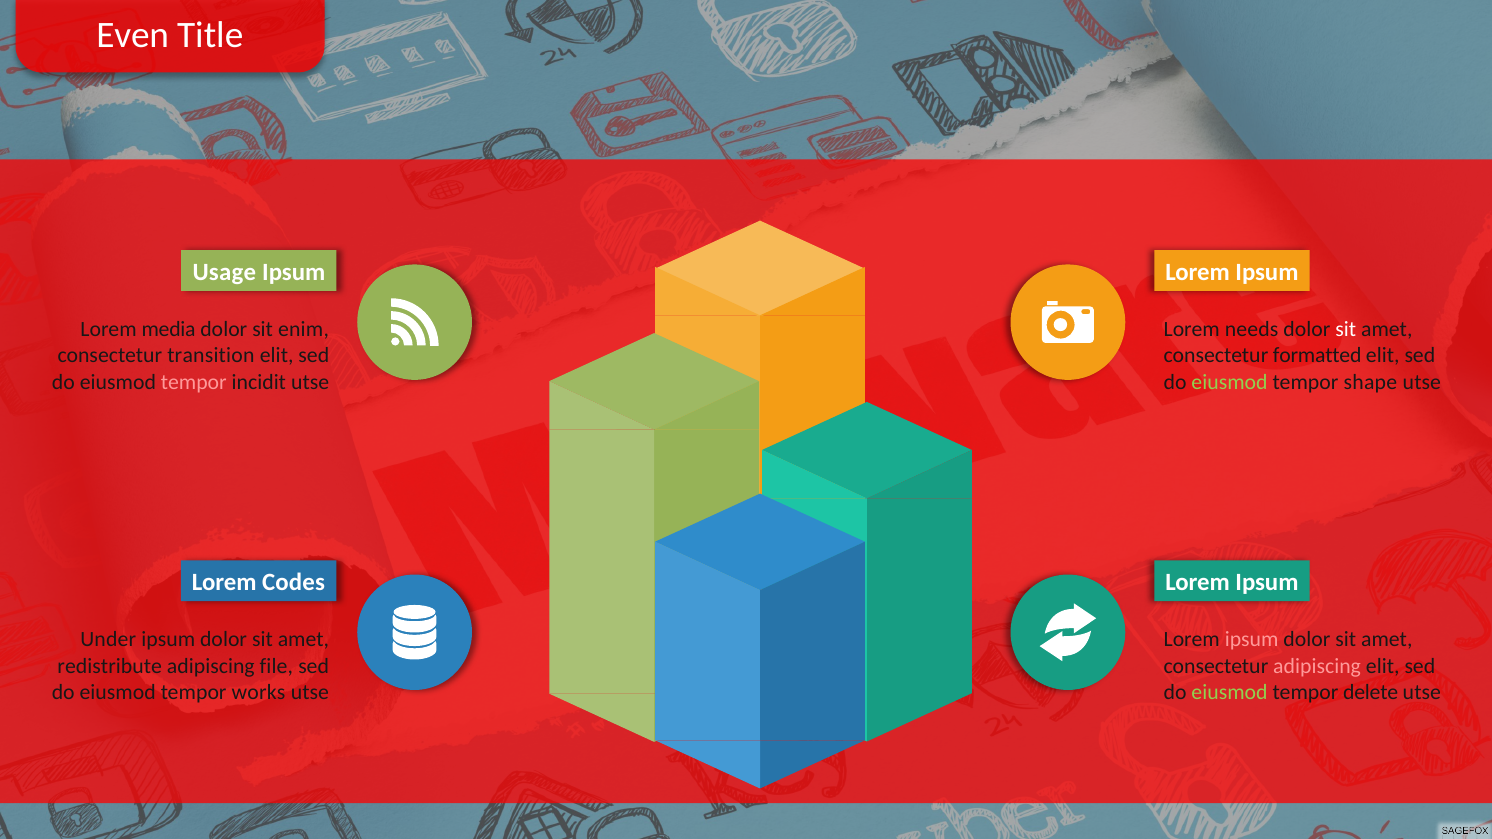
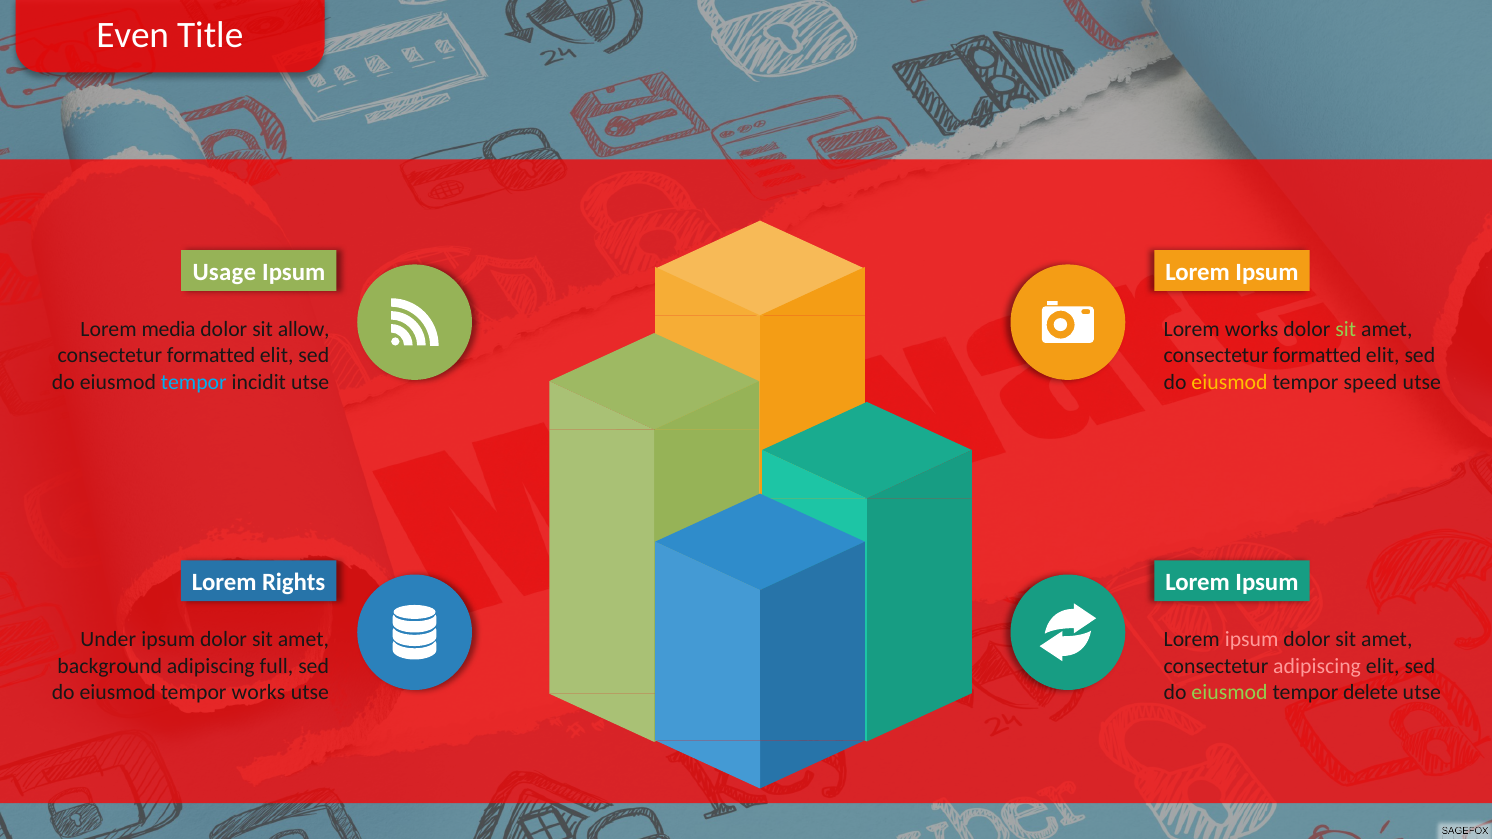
enim: enim -> allow (304, 330)
Lorem needs: needs -> works (1252, 330)
sit colour: white -> light green (1346, 330)
transition: transition -> formatted (211, 356)
tempor colour: pink -> light blue (194, 382)
eiusmod colour: light green -> yellow (1230, 382)
shape: shape -> speed (1370, 382)
Codes: Codes -> Rights (294, 583)
redistribute: redistribute -> background (110, 666)
file: file -> full (276, 666)
